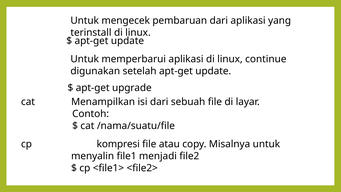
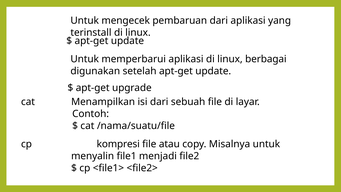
continue: continue -> berbagai (266, 59)
